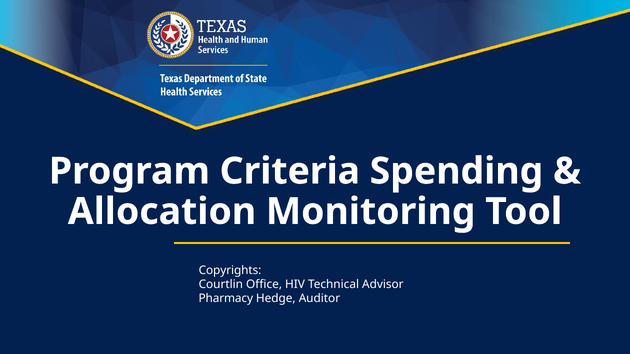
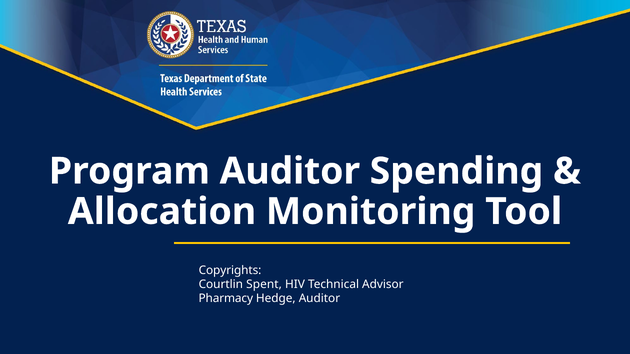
Program Criteria: Criteria -> Auditor (290, 171)
Office: Office -> Spent (264, 285)
